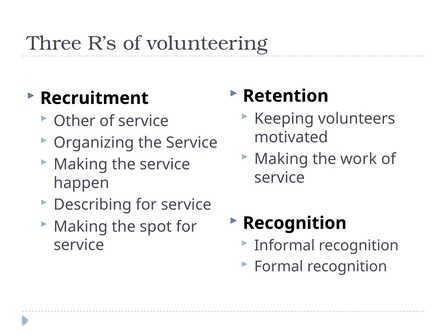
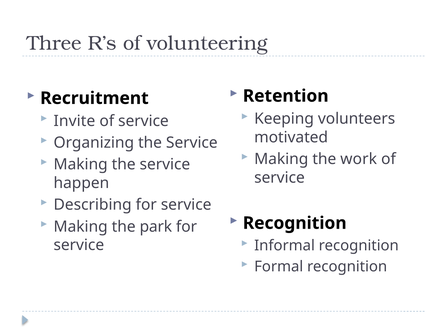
Other: Other -> Invite (74, 121)
spot: spot -> park (156, 226)
